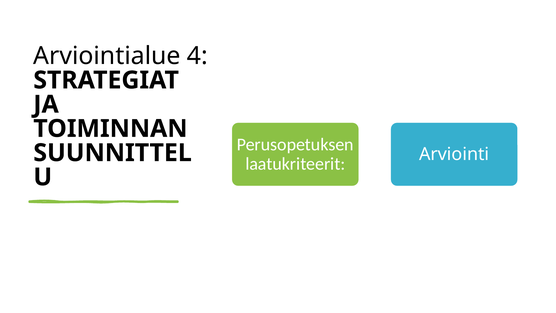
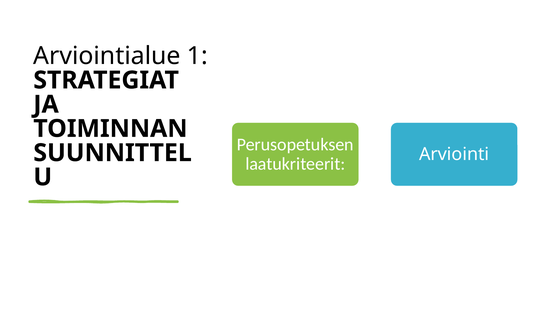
4: 4 -> 1 (197, 56)
